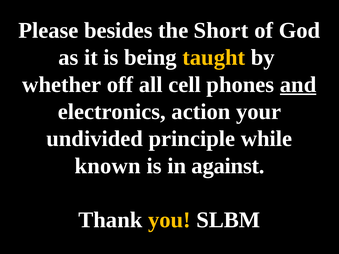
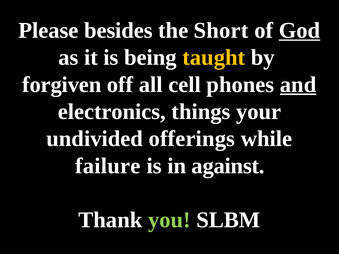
God underline: none -> present (300, 30)
whether: whether -> forgiven (62, 85)
action: action -> things (201, 112)
principle: principle -> offerings (192, 139)
known: known -> failure (108, 166)
you colour: yellow -> light green (169, 220)
